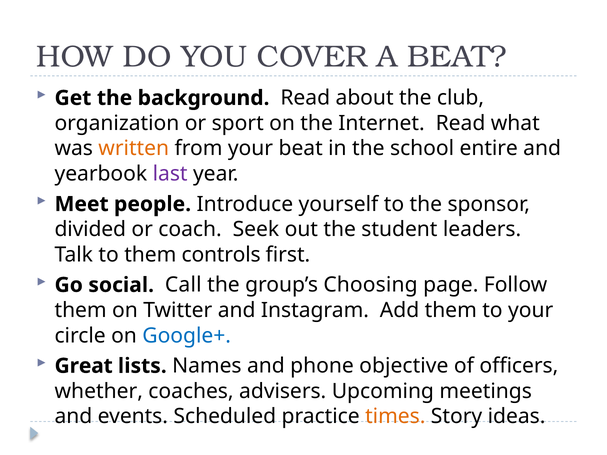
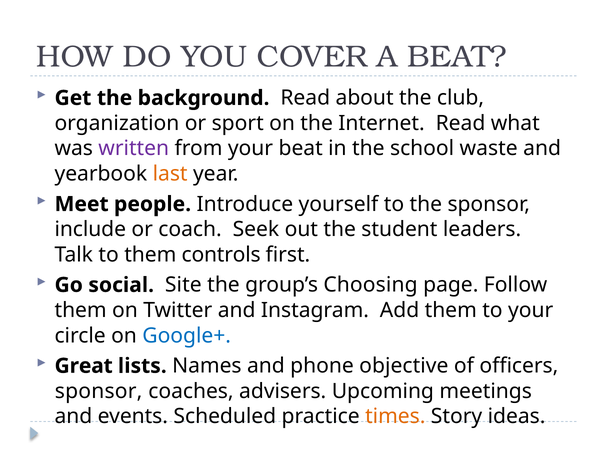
written colour: orange -> purple (134, 149)
entire: entire -> waste (489, 149)
last colour: purple -> orange (170, 174)
divided: divided -> include (90, 230)
Call: Call -> Site (183, 285)
whether: whether -> sponsor (99, 391)
